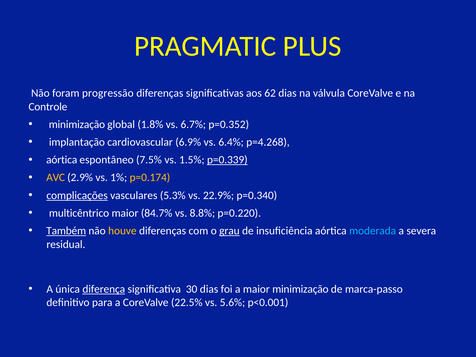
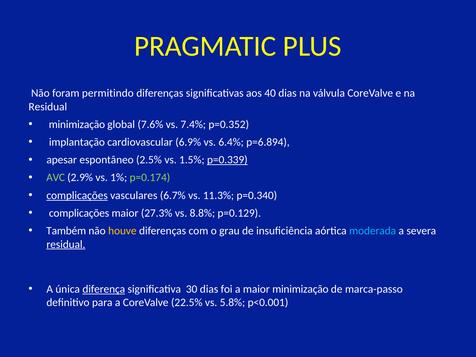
progressão: progressão -> permitindo (108, 93)
62: 62 -> 40 (270, 93)
Controle: Controle -> Residual (48, 107)
1.8%: 1.8% -> 7.6% (150, 124)
6.7%: 6.7% -> 7.4% (193, 124)
p=4.268: p=4.268 -> p=6.894 (268, 142)
aórtica: aórtica -> apesar (62, 160)
7.5%: 7.5% -> 2.5% (149, 160)
AVC colour: yellow -> light green (56, 178)
p=0.174 colour: yellow -> light green (150, 178)
5.3%: 5.3% -> 6.7% (173, 195)
22.9%: 22.9% -> 11.3% (219, 195)
multicêntrico: multicêntrico -> complicações (79, 213)
84.7%: 84.7% -> 27.3% (157, 213)
p=0.220: p=0.220 -> p=0.129 (239, 213)
Também underline: present -> none (66, 231)
grau underline: present -> none (229, 231)
residual underline: none -> present (66, 244)
5.6%: 5.6% -> 5.8% (232, 303)
